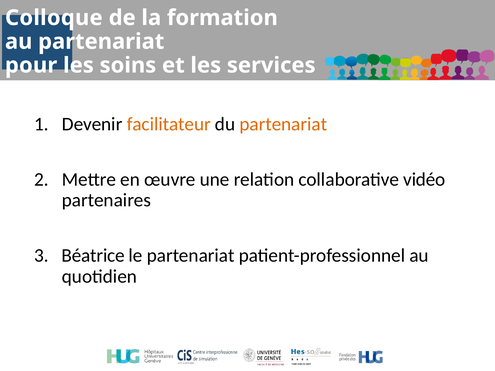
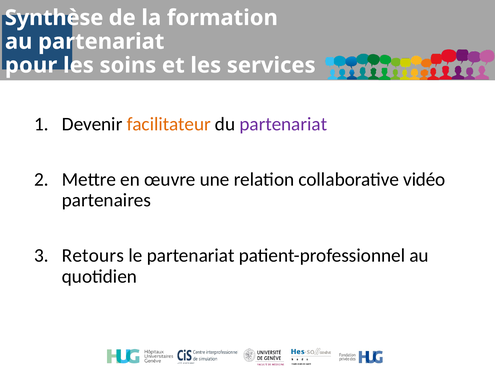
Colloque: Colloque -> Synthèse (54, 18)
partenariat colour: orange -> purple (283, 124)
Béatrice: Béatrice -> Retours (93, 256)
